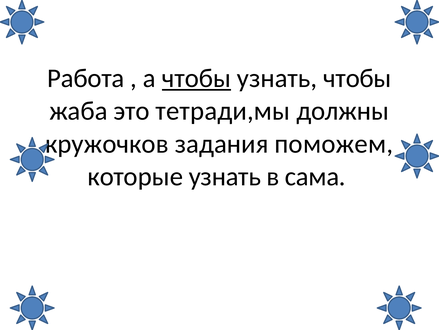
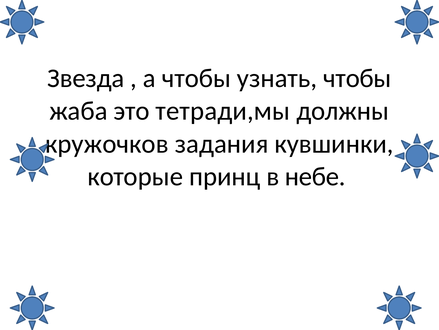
Работа: Работа -> Звезда (86, 78)
чтобы underline: present -> none (196, 78)
поможем: поможем -> кувшинки (334, 144)
которые узнать: узнать -> принц (225, 176)
сама: сама -> небе (315, 176)
